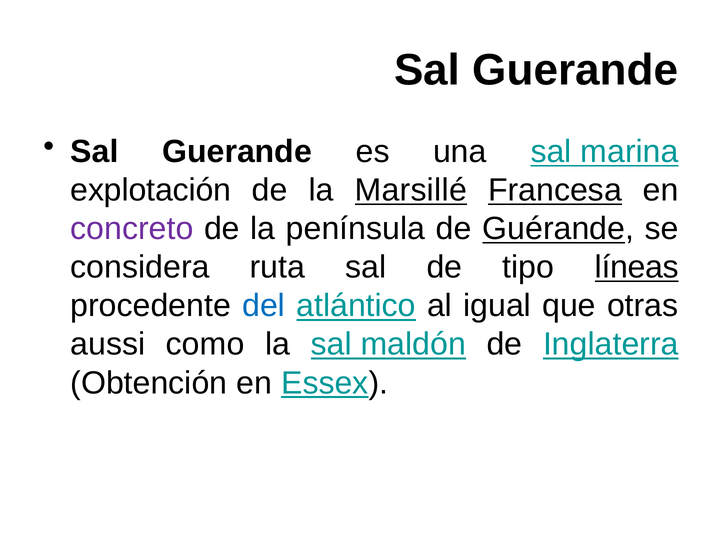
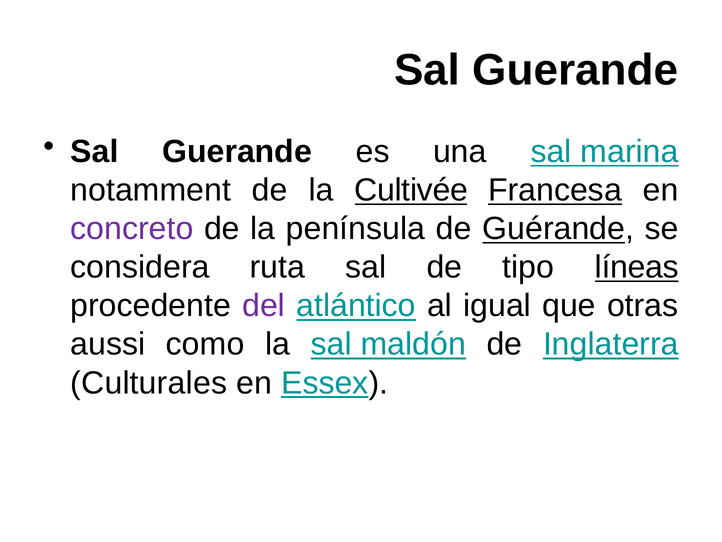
explotación: explotación -> notamment (151, 190)
Marsillé: Marsillé -> Cultivée (411, 190)
del colour: blue -> purple (264, 306)
Obtención: Obtención -> Culturales (149, 383)
